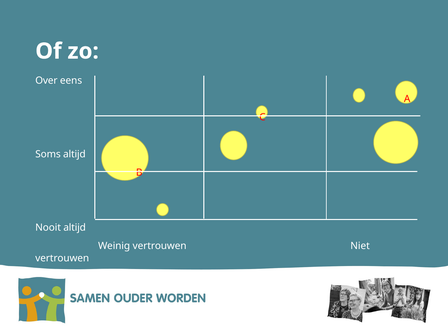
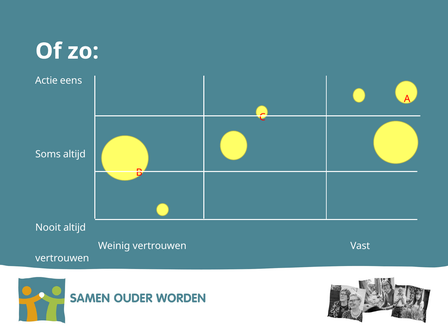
Over: Over -> Actie (46, 81)
Niet: Niet -> Vast (360, 246)
